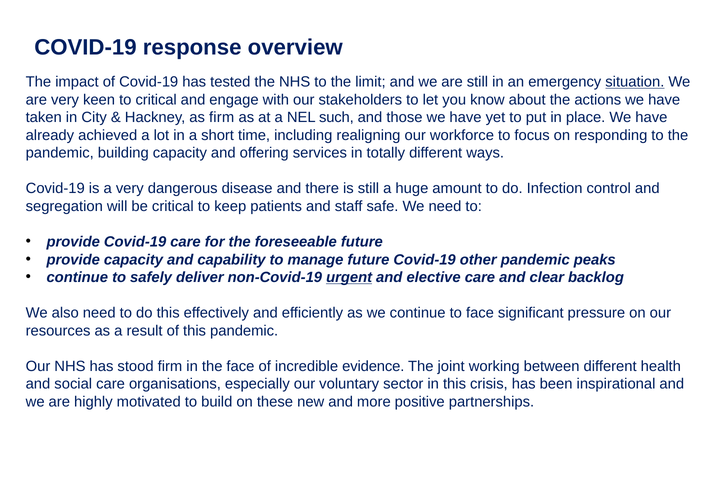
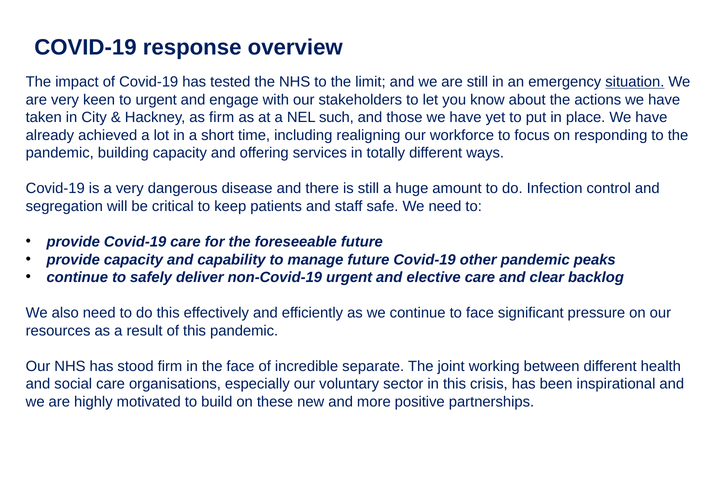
to critical: critical -> urgent (156, 100)
urgent underline: present -> none (349, 277)
evidence: evidence -> separate (373, 366)
